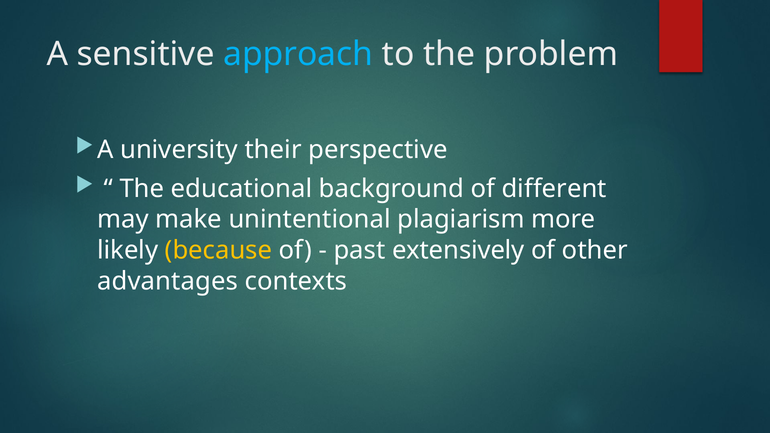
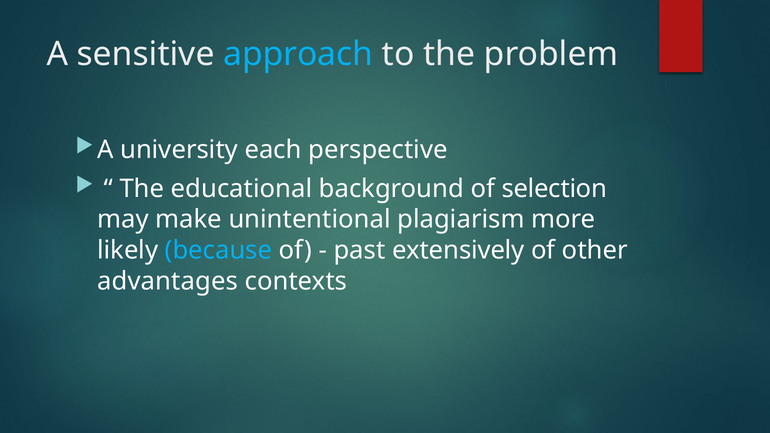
their: their -> each (273, 150)
different: different -> selection (554, 189)
because colour: yellow -> light blue (219, 250)
